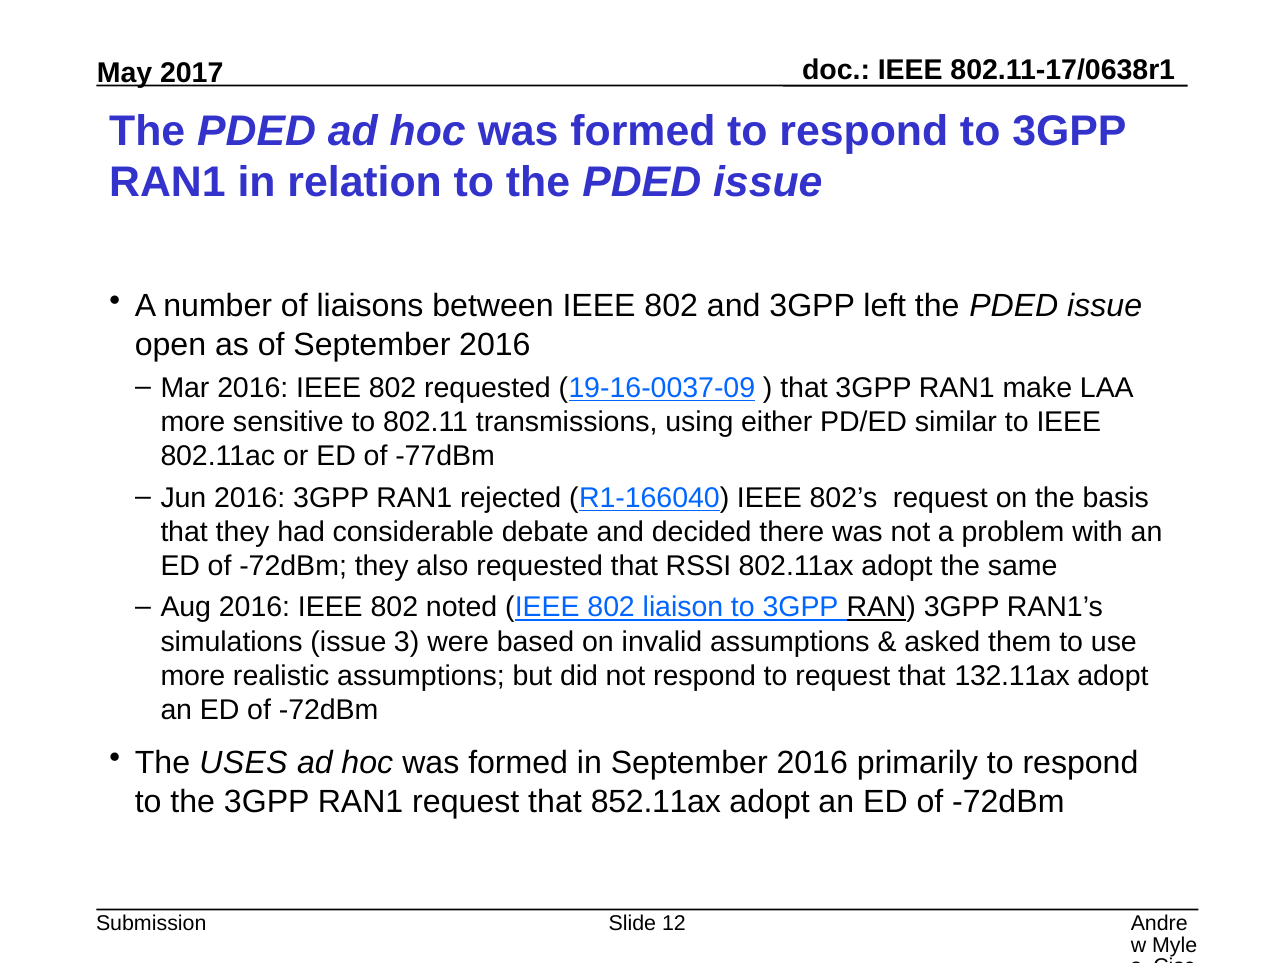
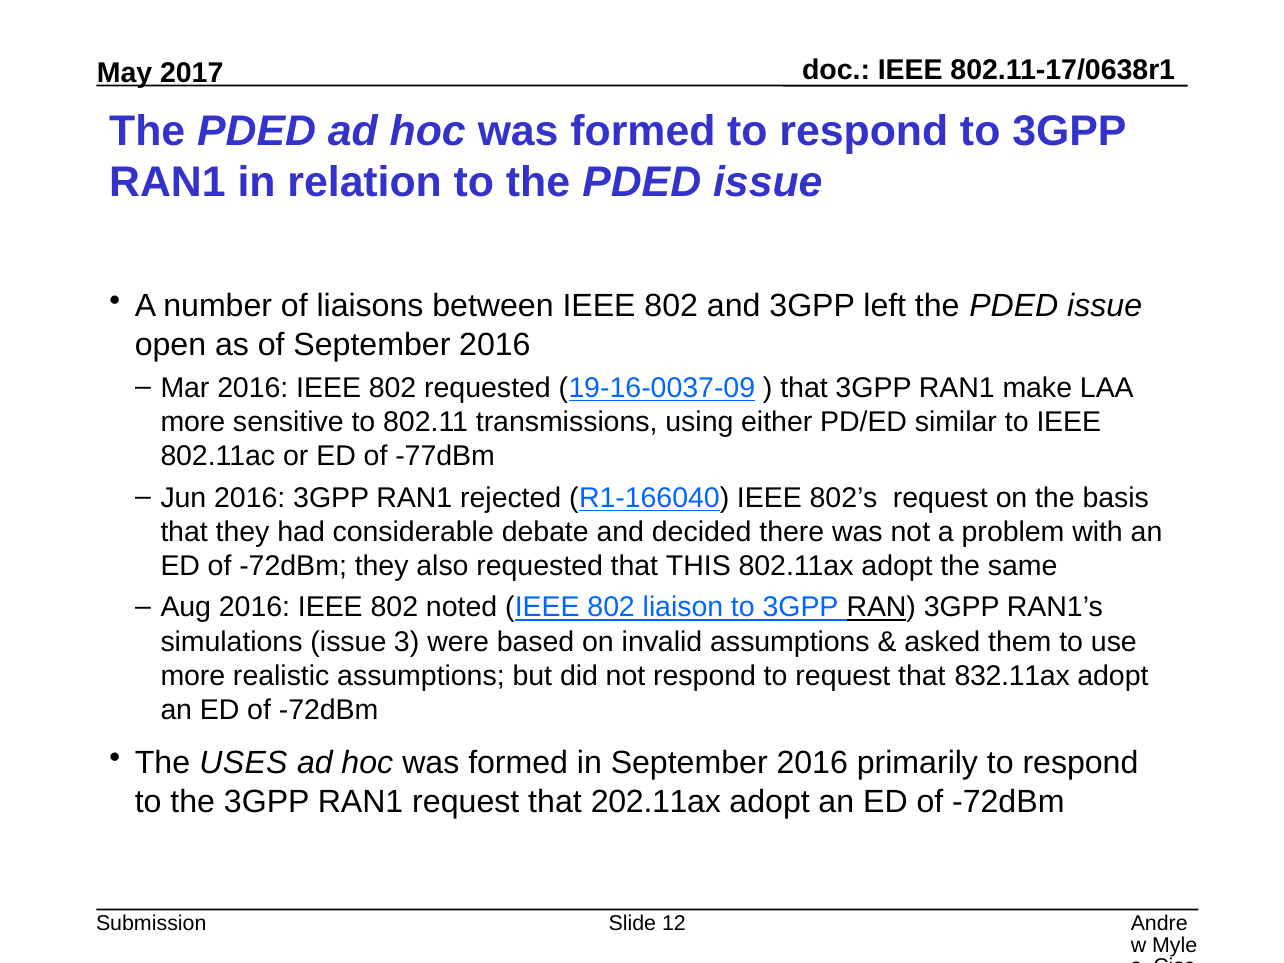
RSSI: RSSI -> THIS (698, 566)
132.11ax: 132.11ax -> 832.11ax (1012, 676)
852.11ax: 852.11ax -> 202.11ax (656, 801)
